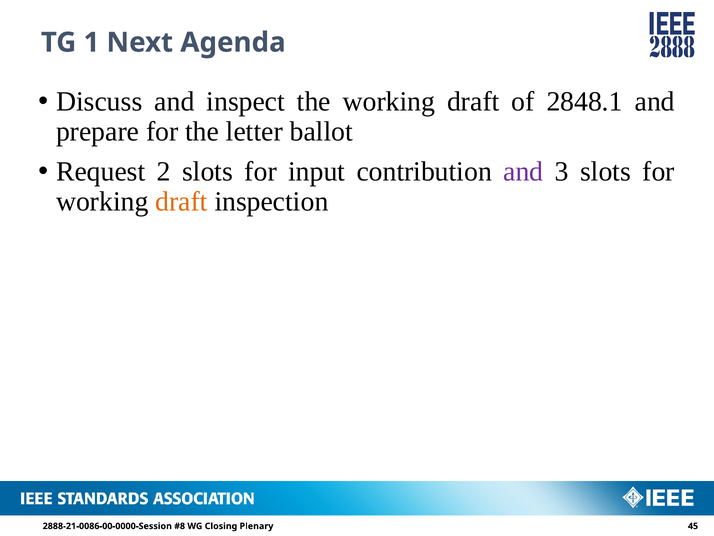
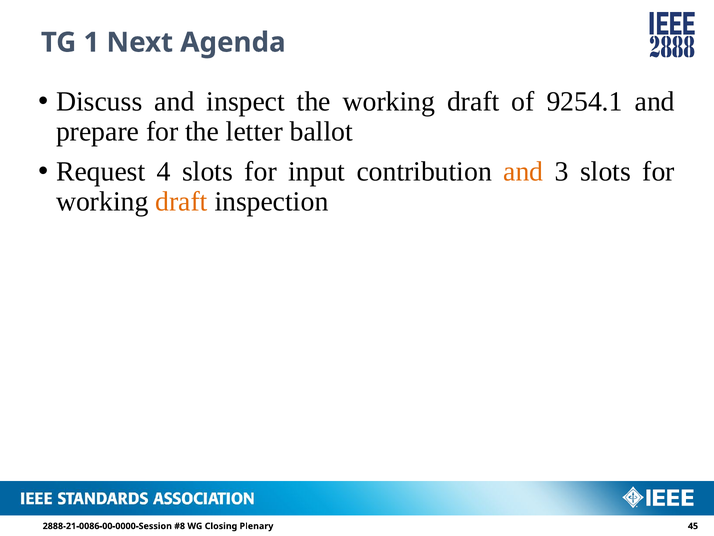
2848.1: 2848.1 -> 9254.1 (585, 102)
2: 2 -> 4 (164, 171)
and colour: purple -> orange (523, 171)
